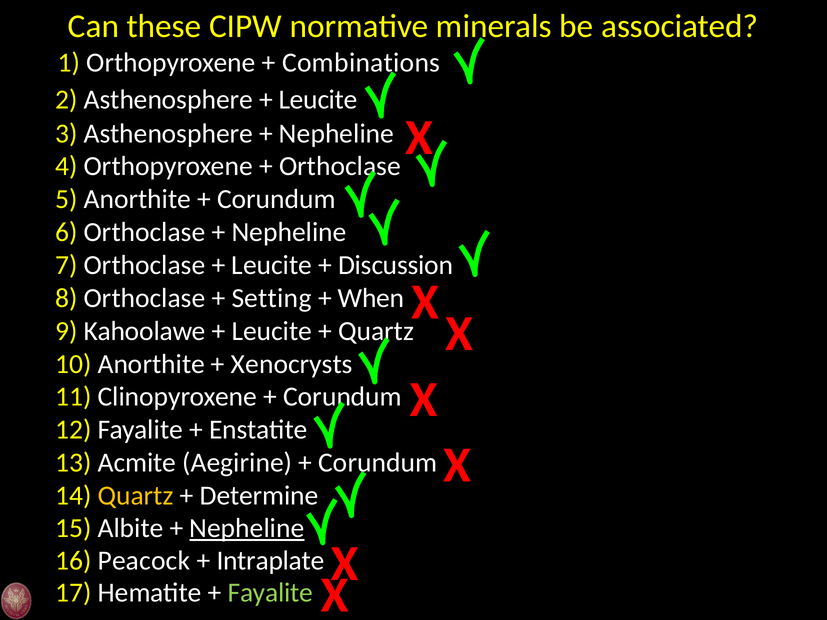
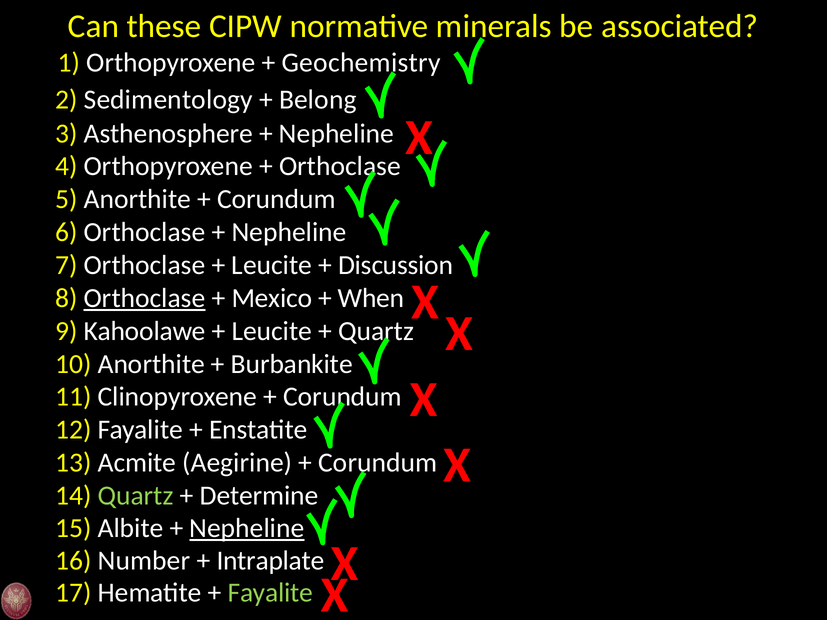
Combinations: Combinations -> Geochemistry (361, 62)
2 Asthenosphere: Asthenosphere -> Sedimentology (168, 100)
Leucite: Leucite -> Belong (318, 100)
Orthoclase underline: none -> present (145, 298)
Setting: Setting -> Mexico (272, 298)
Xenocrysts: Xenocrysts -> Burbankite (292, 364)
Quartz colour: yellow -> light green (136, 496)
Peacock: Peacock -> Number (144, 561)
